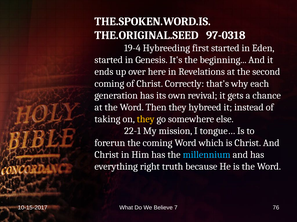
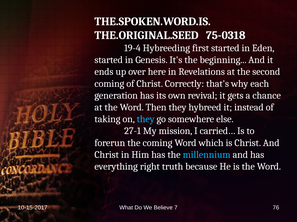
97-0318: 97-0318 -> 75-0318 (226, 35)
they colour: yellow -> light blue (146, 119)
22-1: 22-1 -> 27-1 (132, 131)
tongue…: tongue… -> carried… (218, 131)
